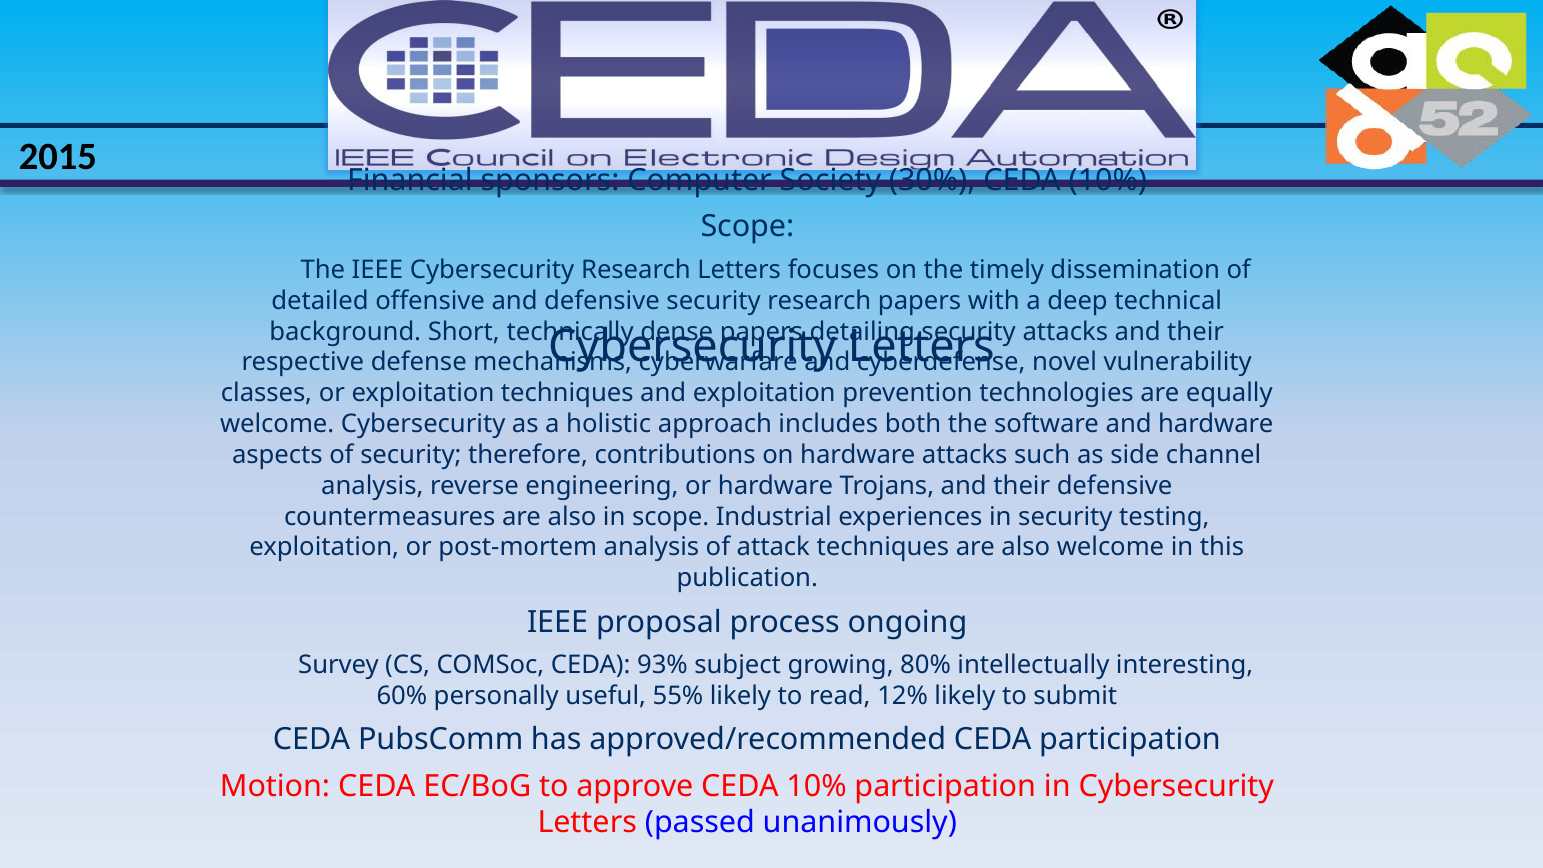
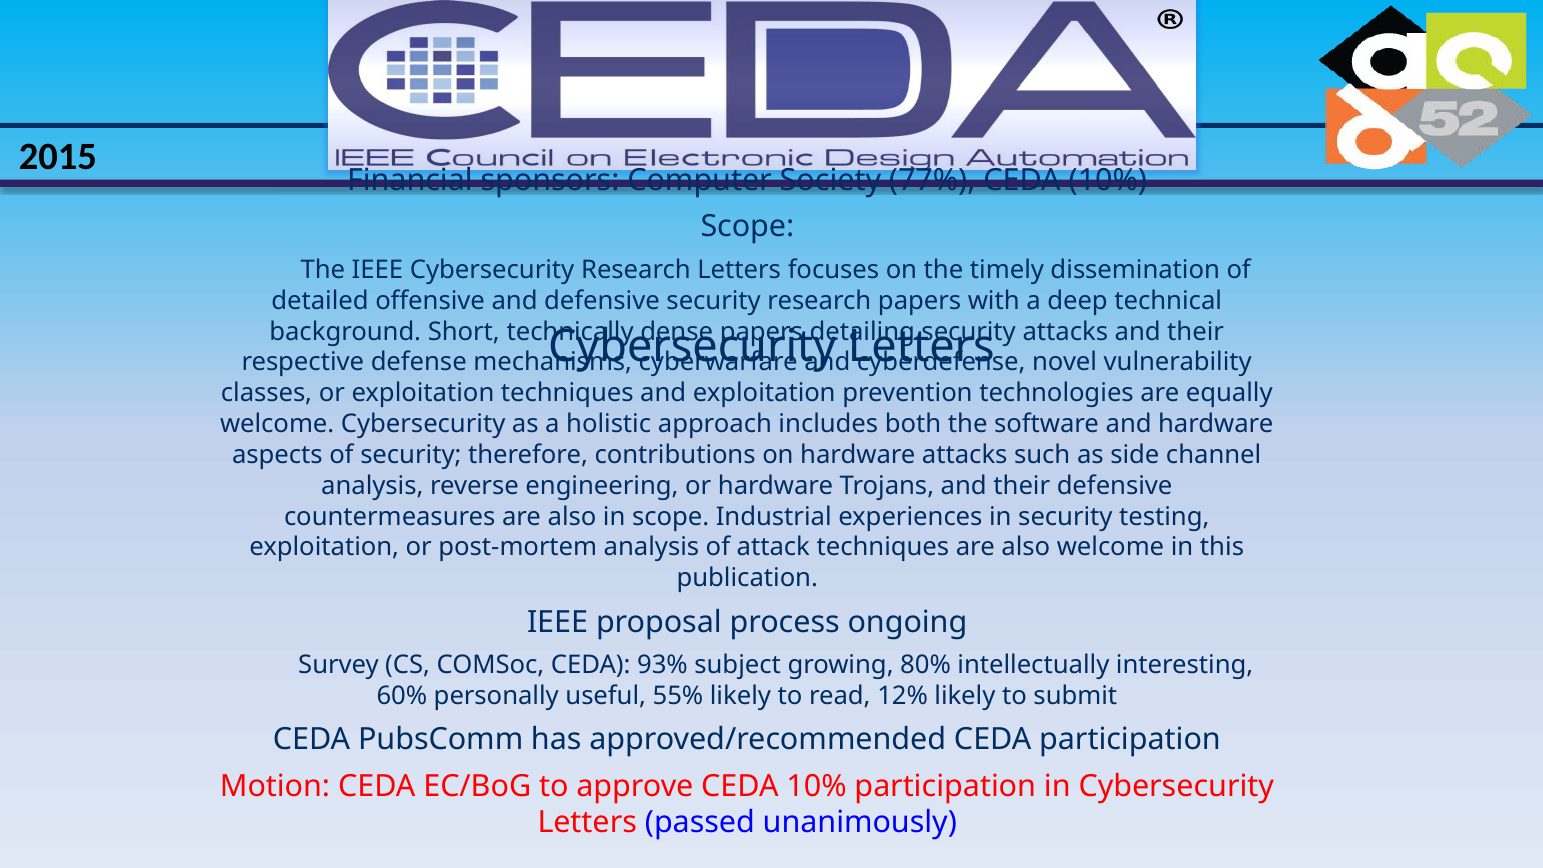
30%: 30% -> 77% (932, 180)
